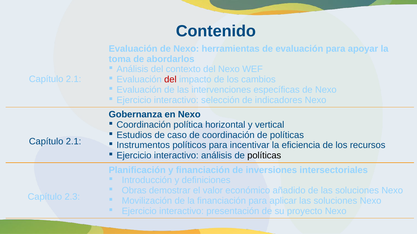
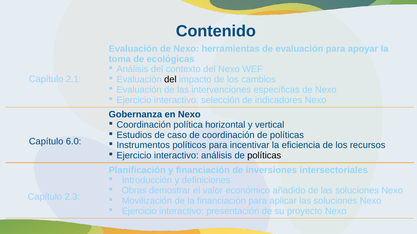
abordarlos: abordarlos -> ecológicas (171, 59)
del colour: red -> black (170, 80)
2.1: 2.1 -> 6.0 (74, 142)
